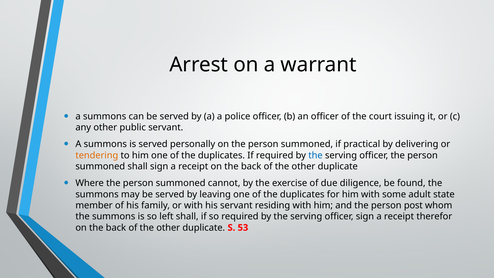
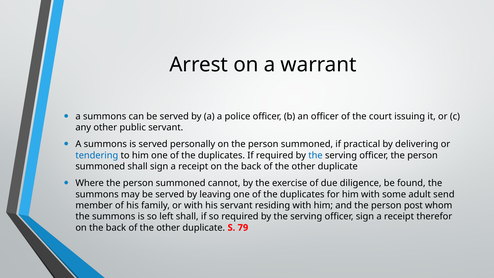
tendering colour: orange -> blue (97, 155)
state: state -> send (444, 194)
53: 53 -> 79 (243, 228)
